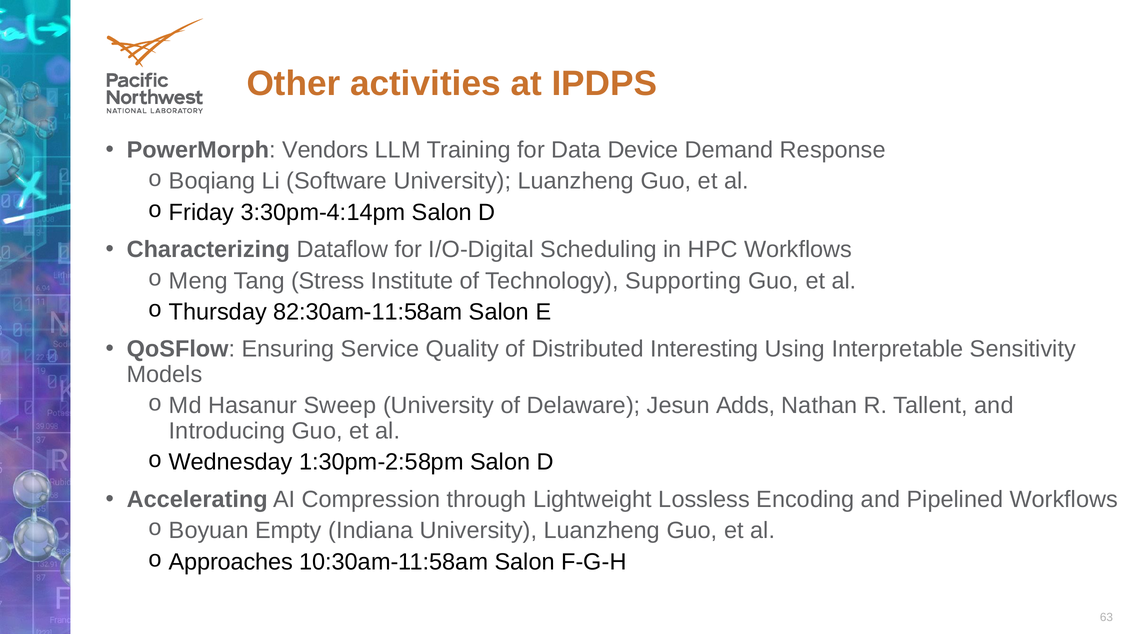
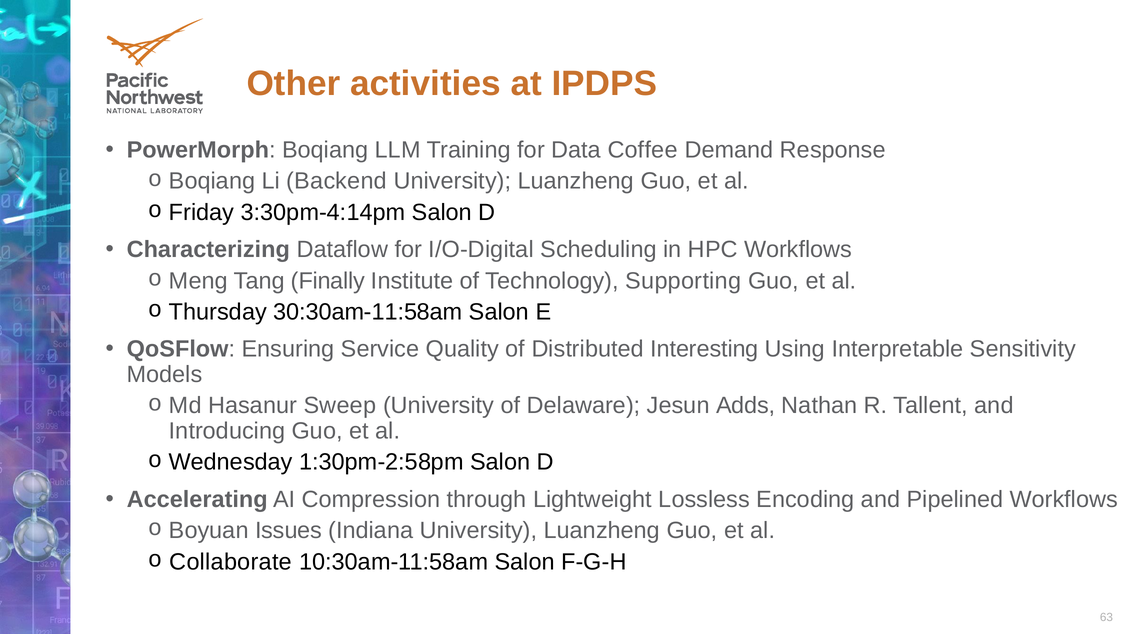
PowerMorph Vendors: Vendors -> Boqiang (325, 150)
Device: Device -> Coffee (643, 150)
Software: Software -> Backend (337, 181)
Stress: Stress -> Finally (328, 281)
82:30am-11:58am: 82:30am-11:58am -> 30:30am-11:58am (368, 312)
Empty: Empty -> Issues (289, 531)
Approaches: Approaches -> Collaborate (231, 562)
